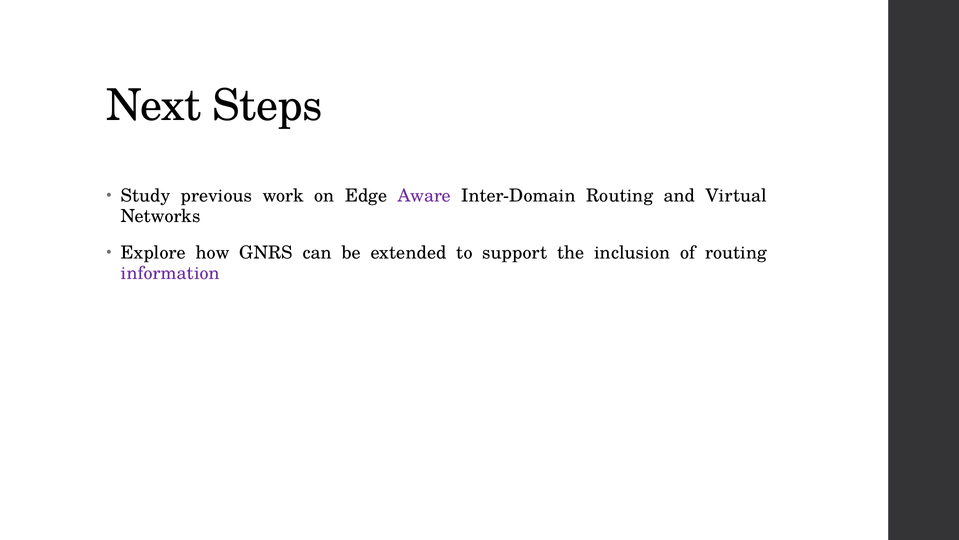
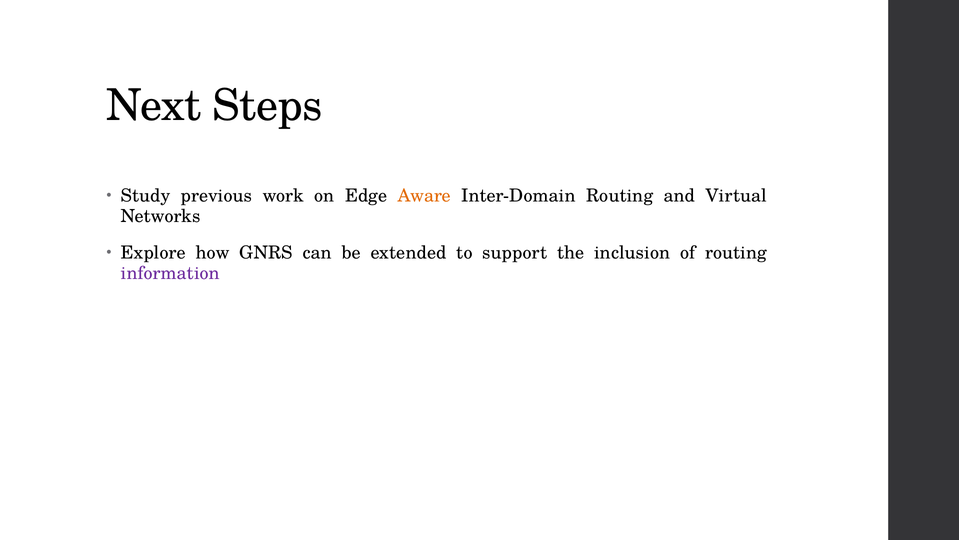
Aware colour: purple -> orange (424, 195)
